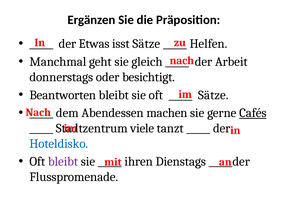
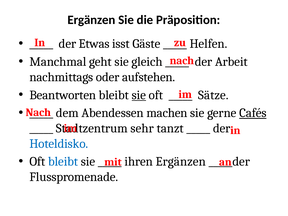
isst Sätze: Sätze -> Gäste (146, 44)
donnerstags: donnerstags -> nachmittags (61, 77)
besichtigt: besichtigt -> aufstehen (149, 77)
sie underline: none -> present (139, 95)
viele: viele -> sehr (142, 128)
bleibt colour: purple -> blue (63, 162)
ihren Dienstags: Dienstags -> Ergänzen (181, 162)
